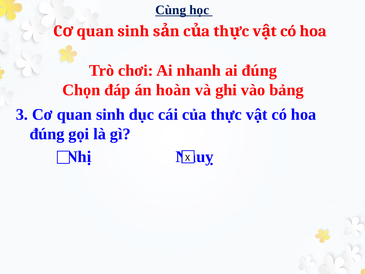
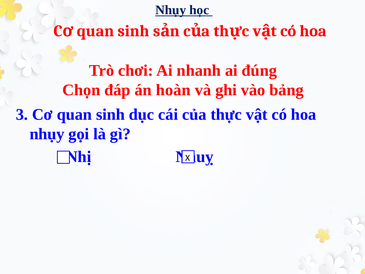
Cùng: Cùng -> Nhụy (171, 10)
đúng: đúng -> nhụy (47, 134)
